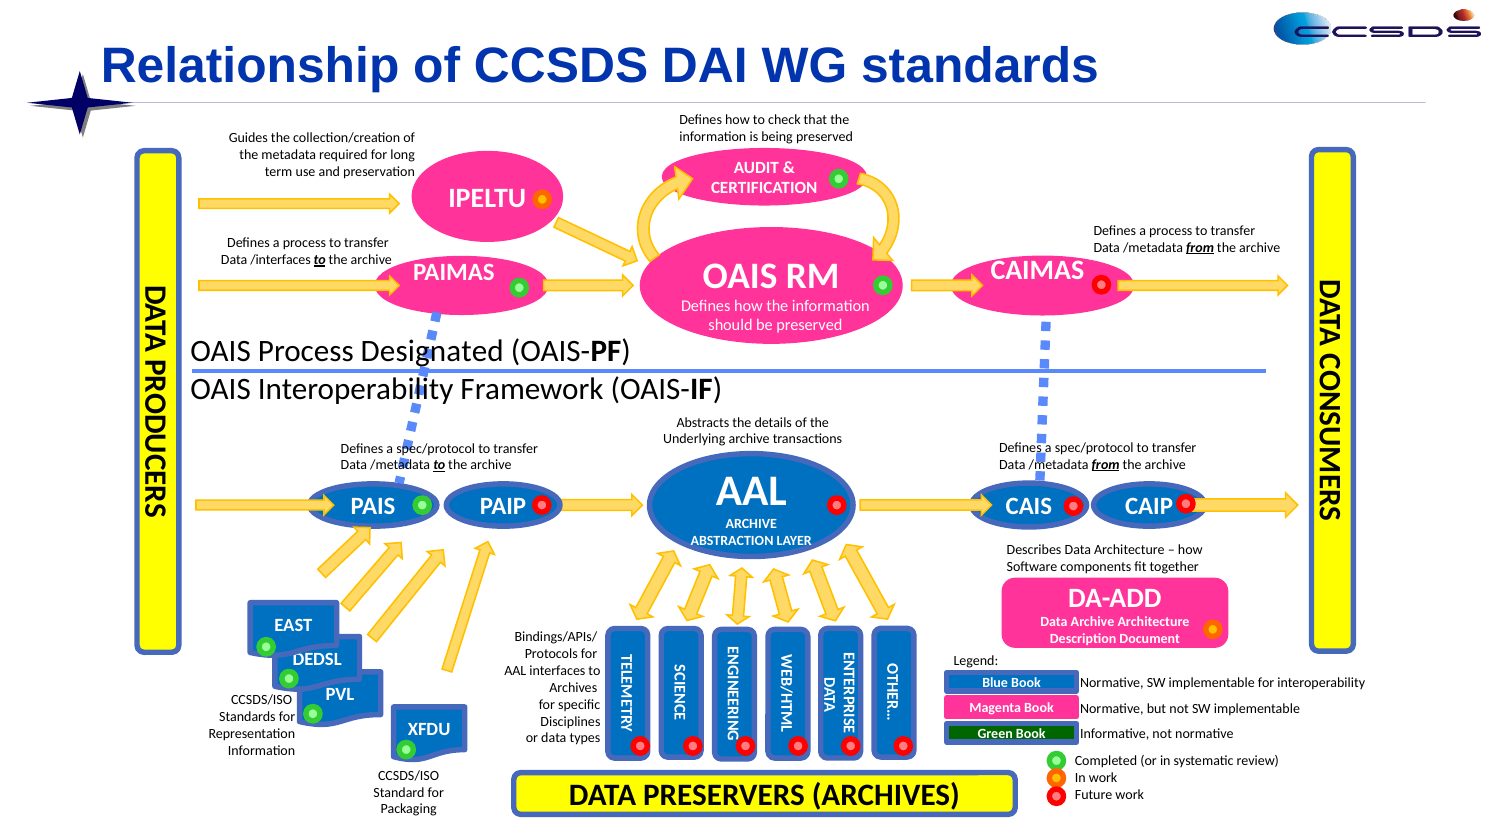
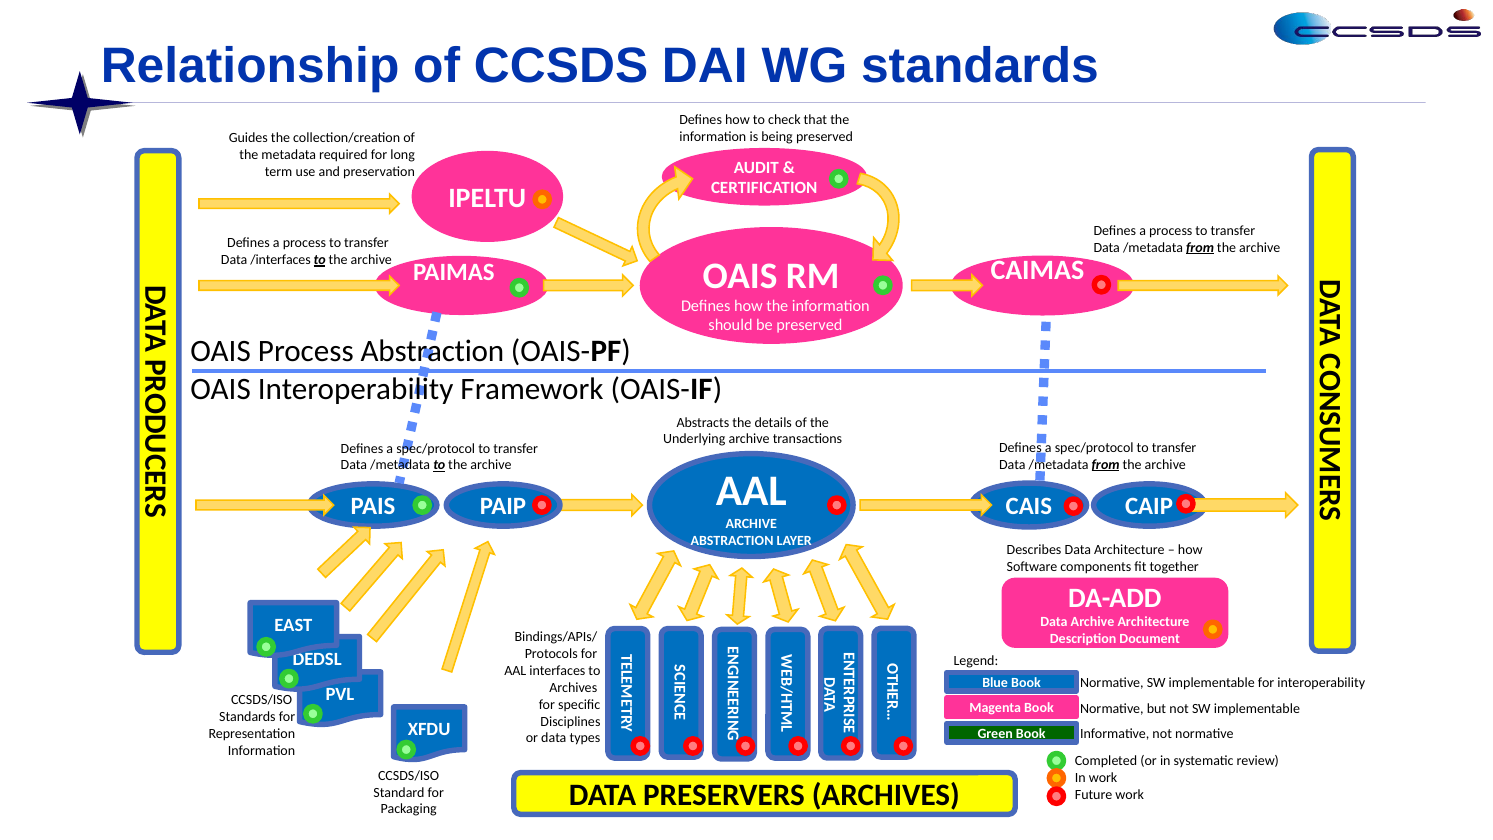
Process Designated: Designated -> Abstraction (432, 351)
